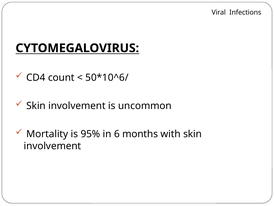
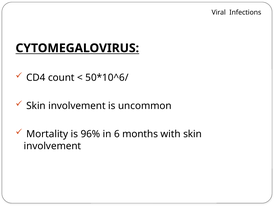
95%: 95% -> 96% (90, 134)
